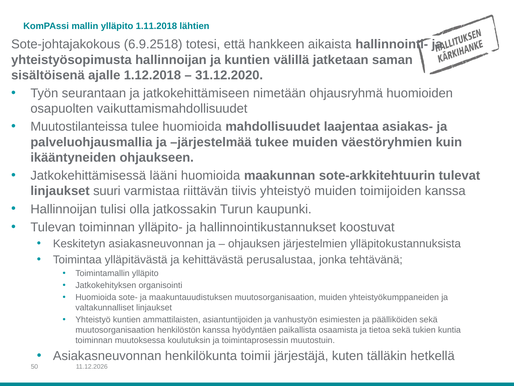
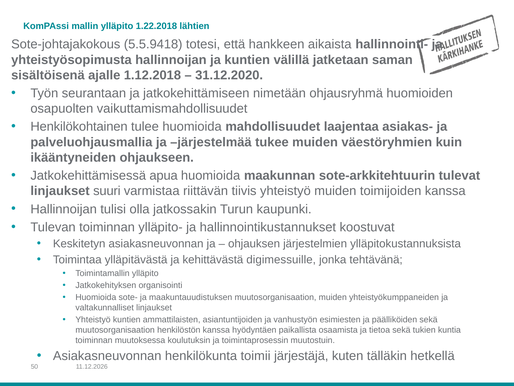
1.11.2018: 1.11.2018 -> 1.22.2018 (156, 26)
6.9.2518: 6.9.2518 -> 5.5.9418 (153, 44)
Muutostilanteissa: Muutostilanteissa -> Henkilökohtainen (79, 127)
lääni: lääni -> apua (164, 175)
perusalustaa: perusalustaa -> digimessuille (281, 260)
